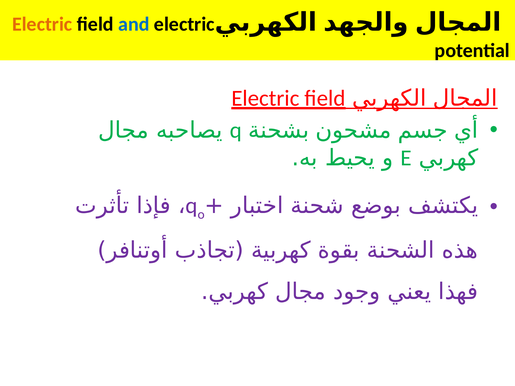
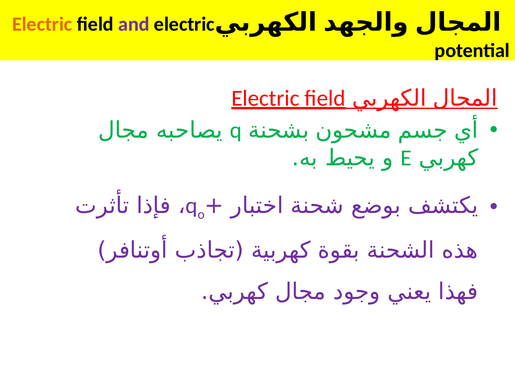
and colour: blue -> purple (134, 24)
